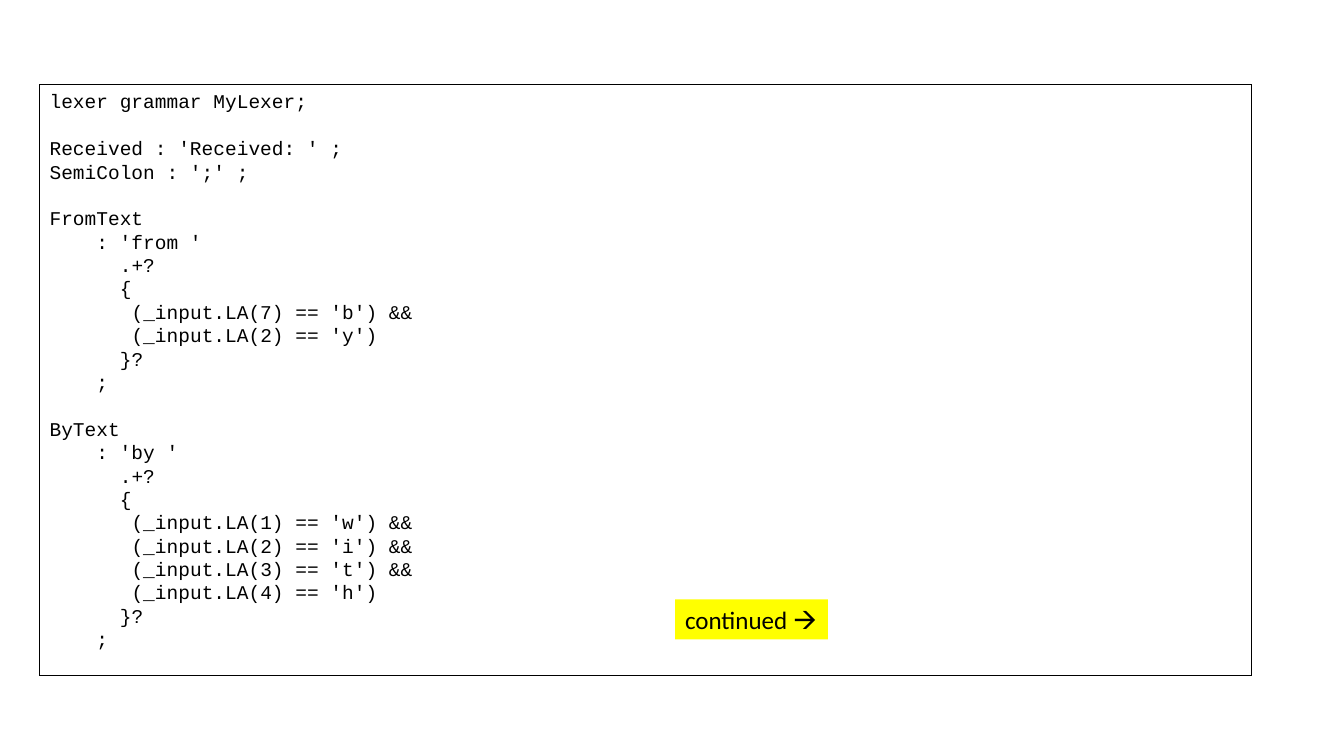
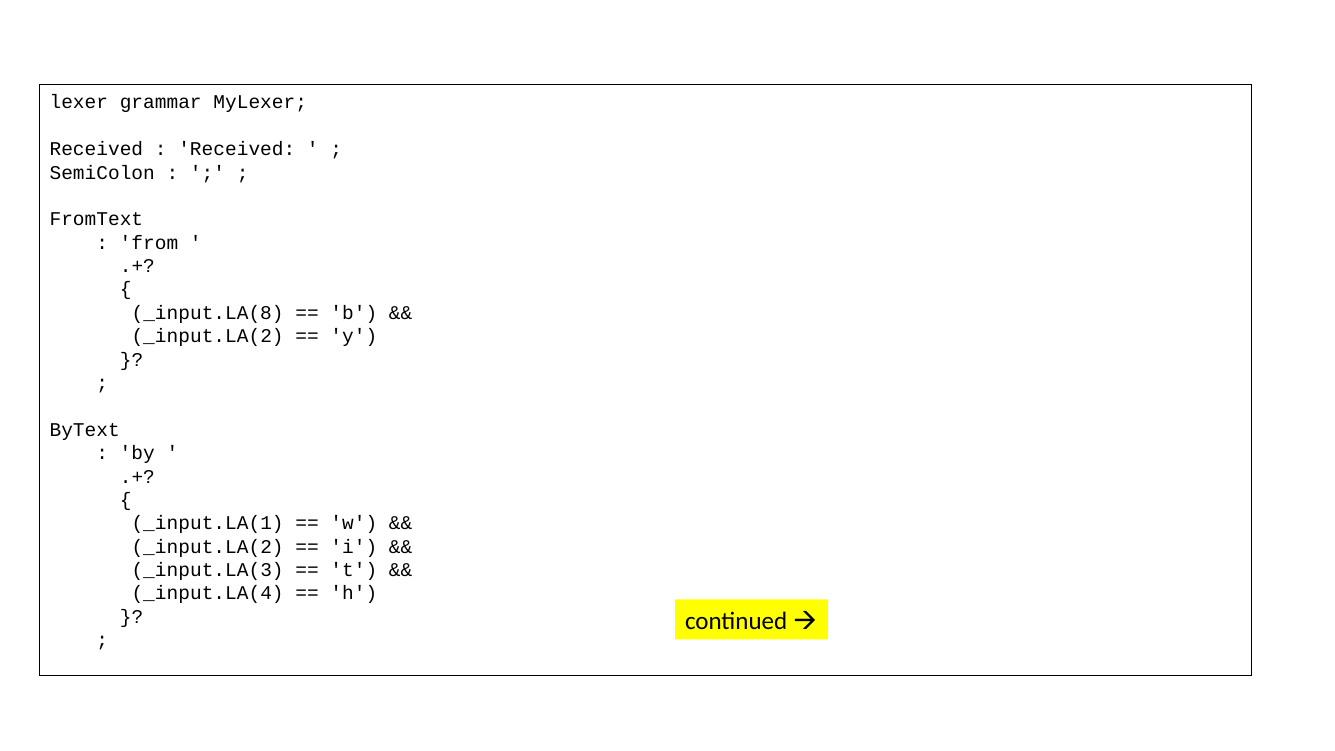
_input.LA(7: _input.LA(7 -> _input.LA(8 (208, 313)
